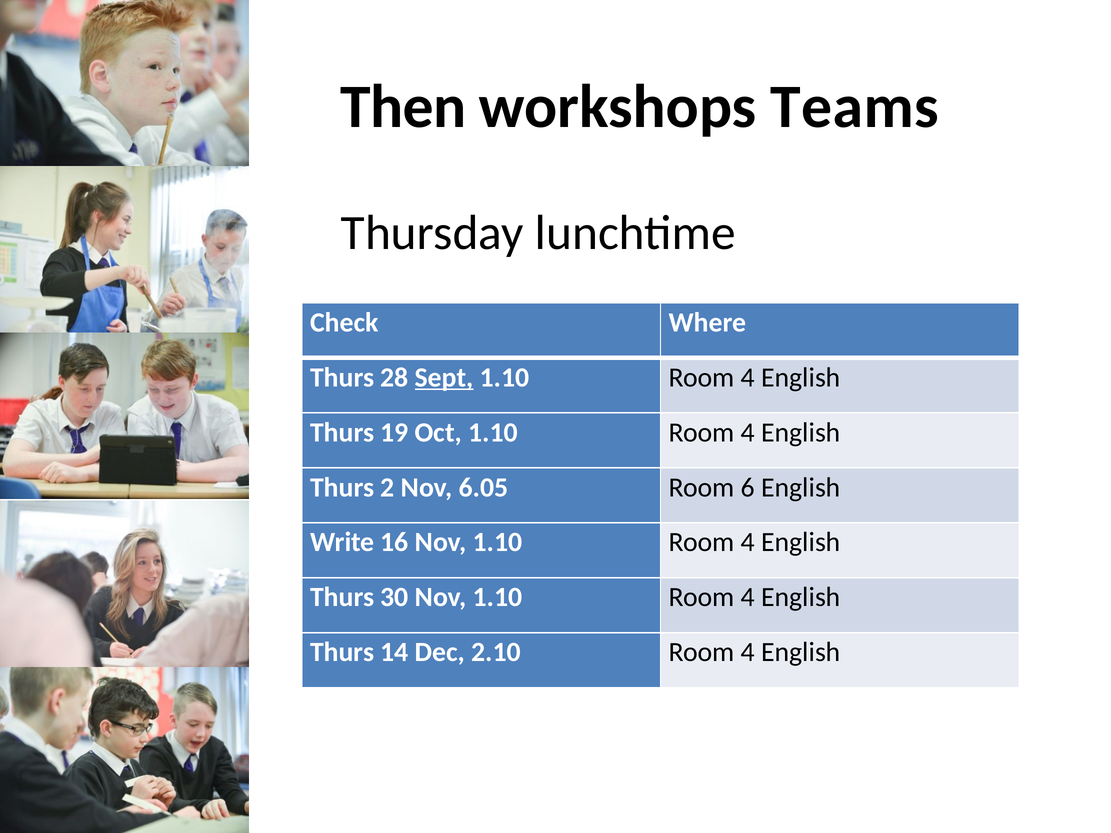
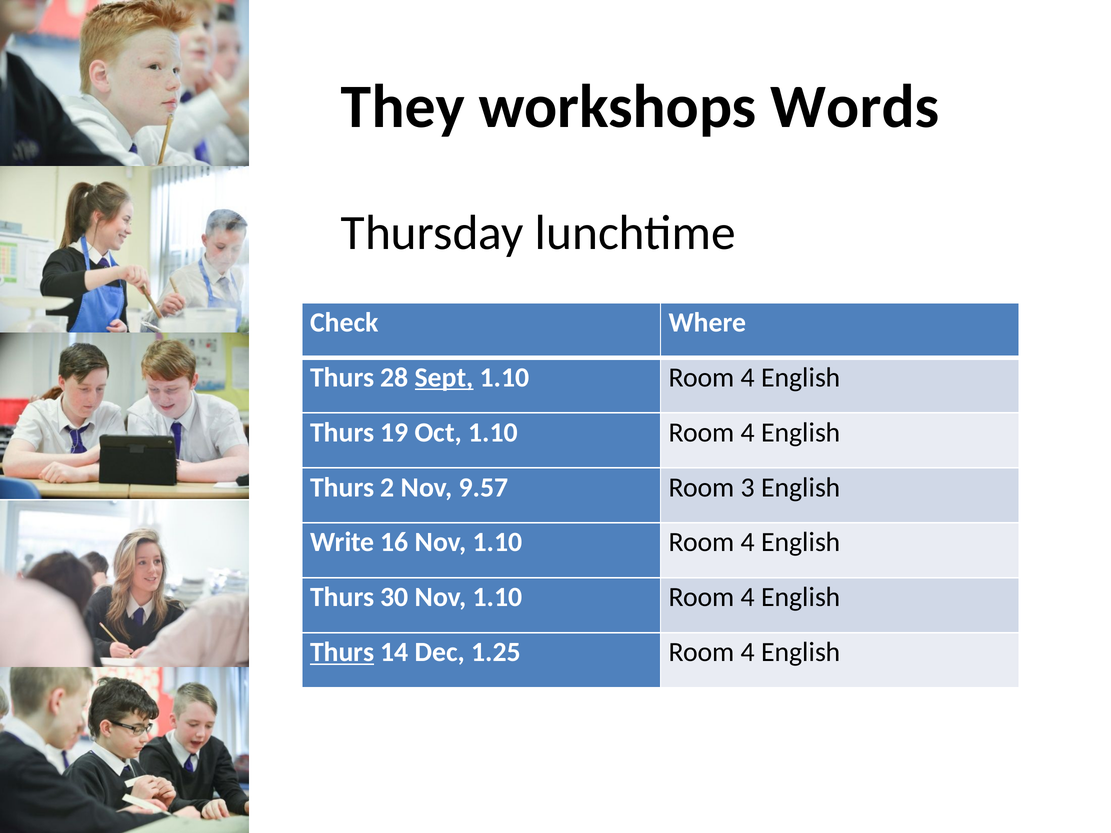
Then: Then -> They (403, 107)
Teams: Teams -> Words (855, 107)
6.05: 6.05 -> 9.57 (484, 488)
6: 6 -> 3 (748, 488)
Thurs underline: none -> present (342, 652)
2.10: 2.10 -> 1.25 (496, 652)
